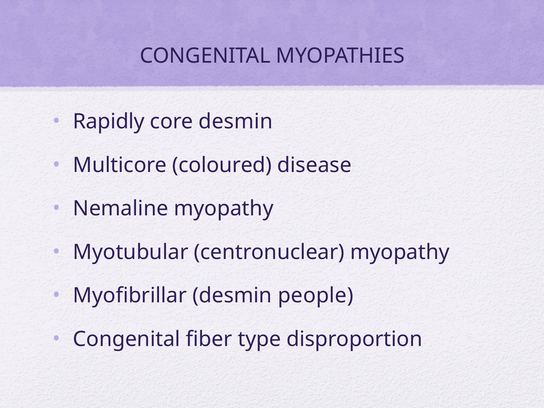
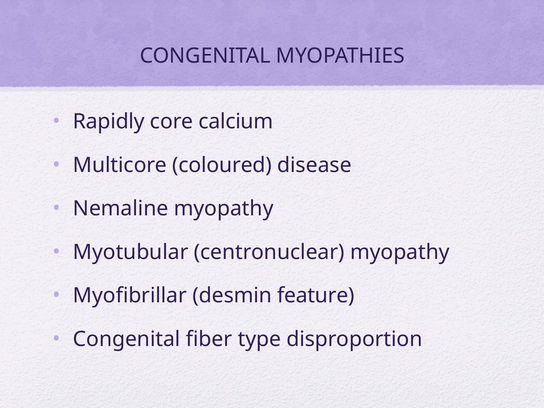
core desmin: desmin -> calcium (236, 122)
people: people -> feature (316, 296)
